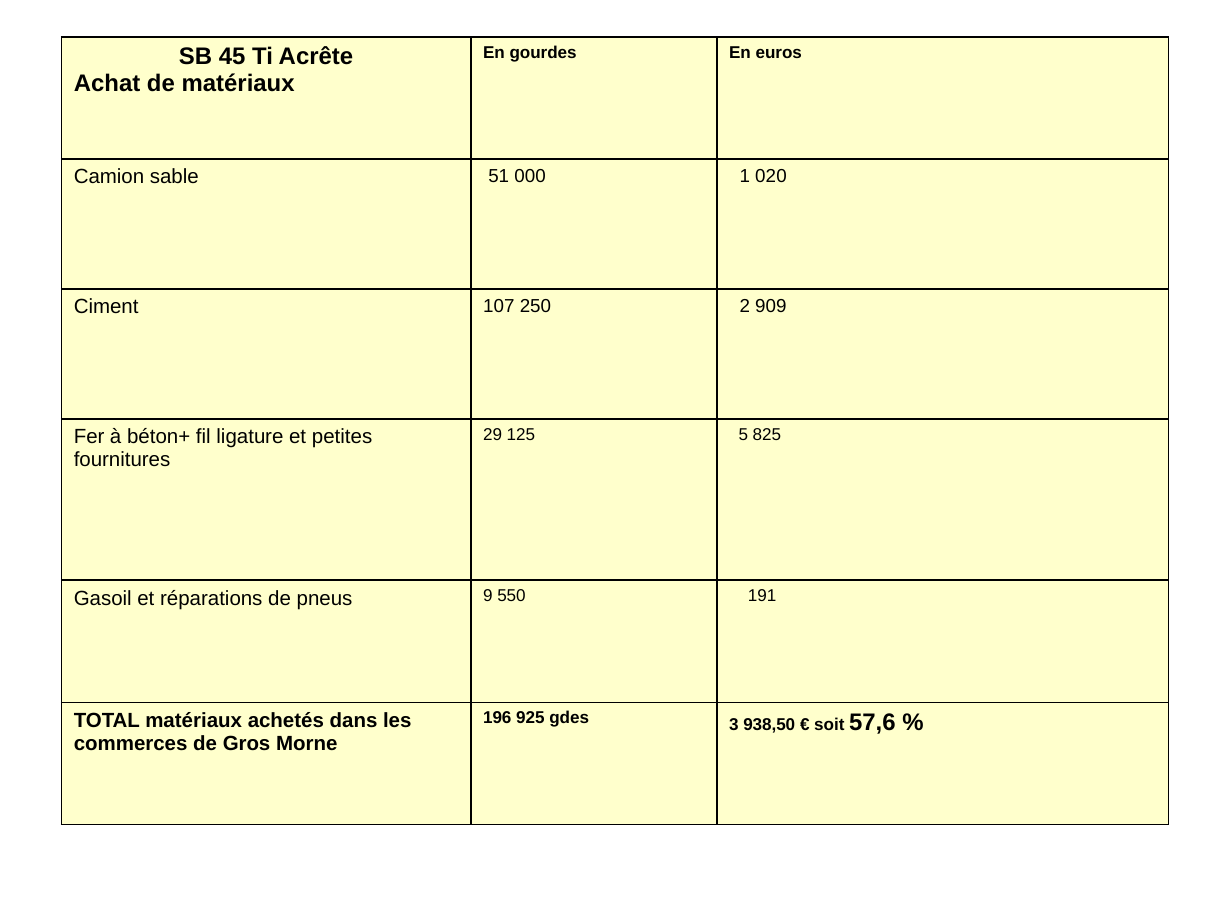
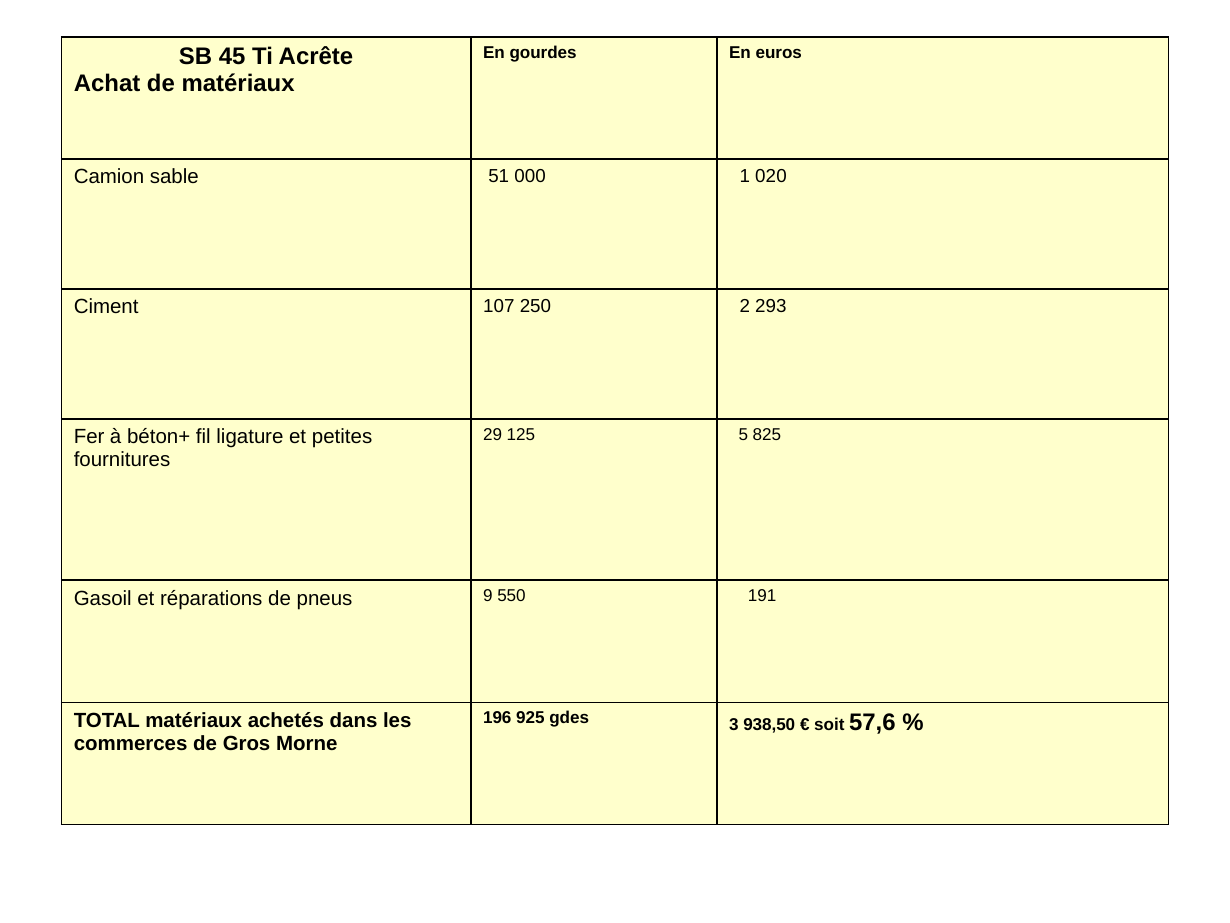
909: 909 -> 293 (771, 306)
